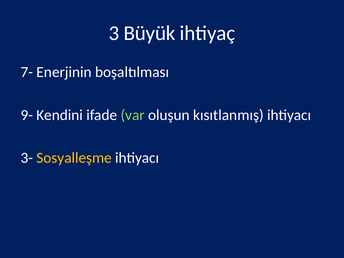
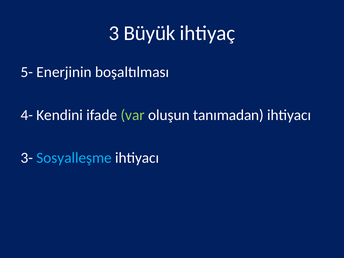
7-: 7- -> 5- (27, 72)
9-: 9- -> 4- (27, 115)
kısıtlanmış: kısıtlanmış -> tanımadan (228, 115)
Sosyalleşme colour: yellow -> light blue (74, 158)
